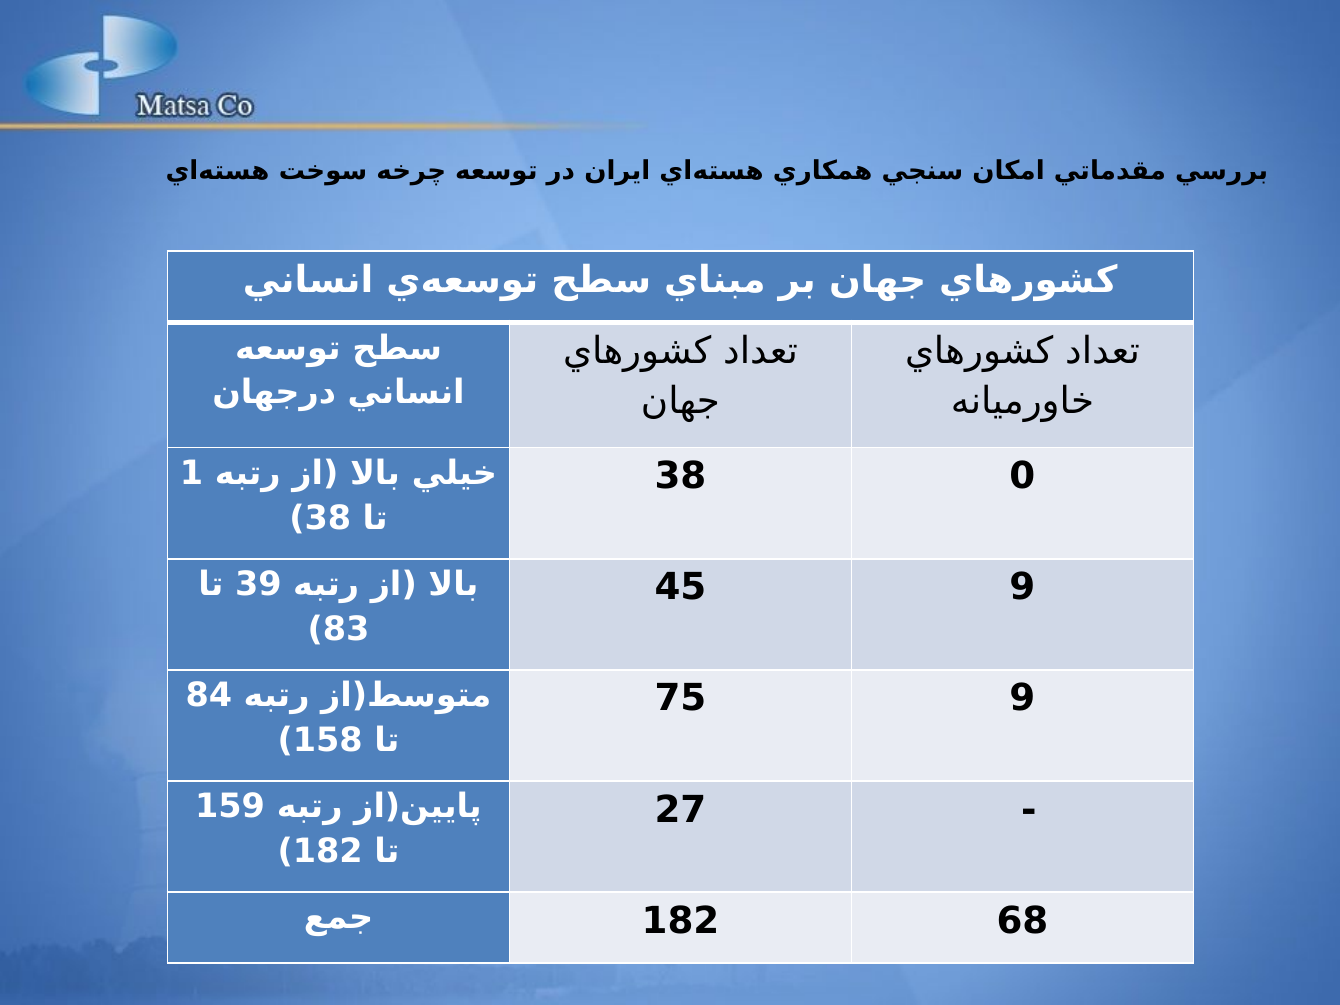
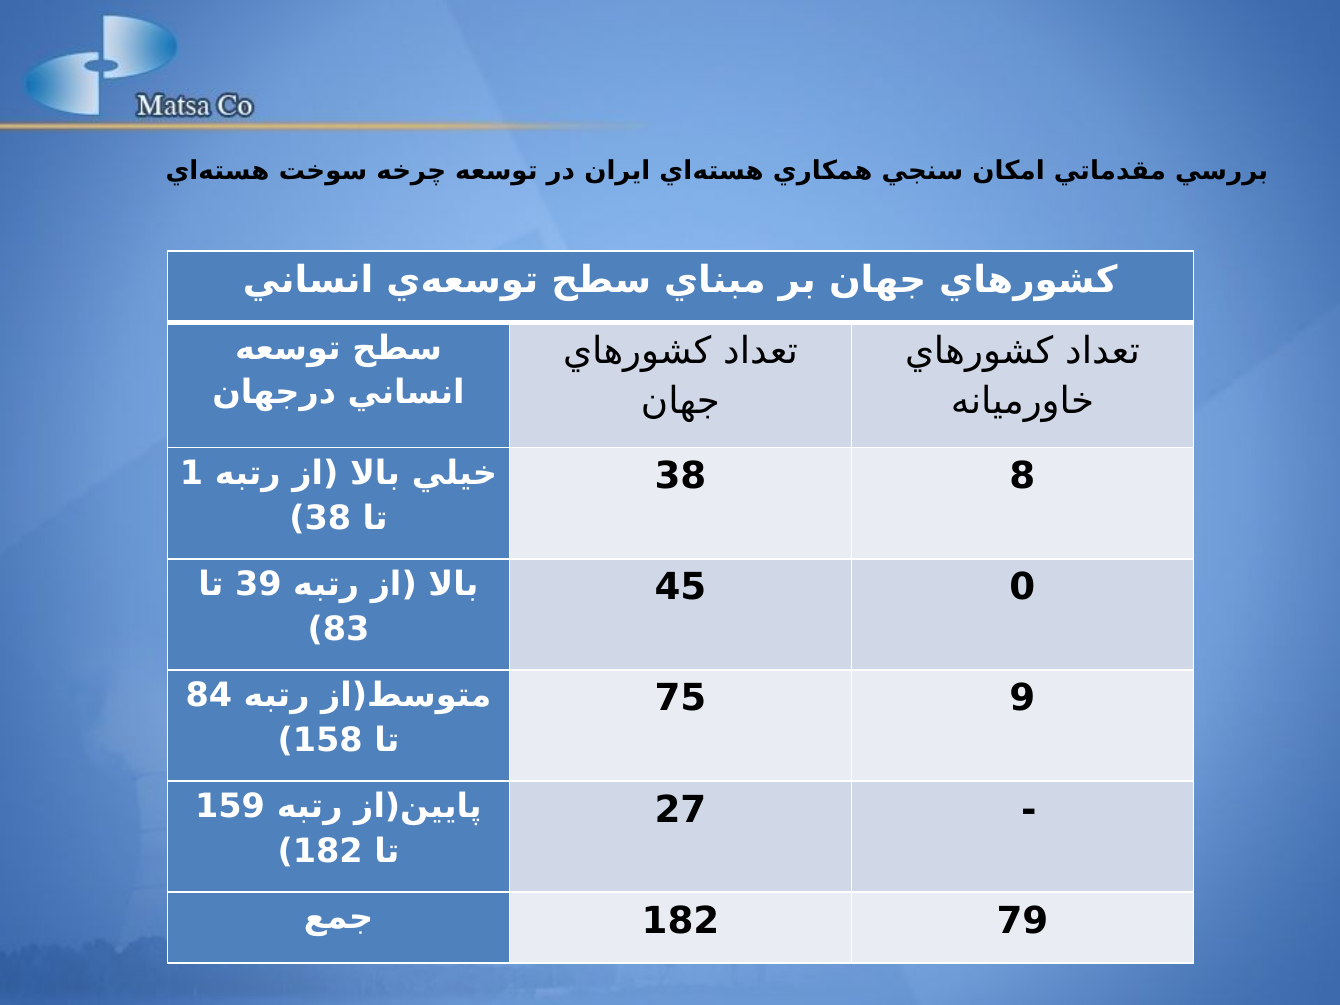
0: 0 -> 8 (1022, 476)
45 9: 9 -> 0 (1022, 588)
68: 68 -> 79 (1022, 921)
